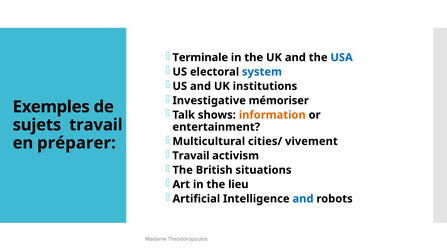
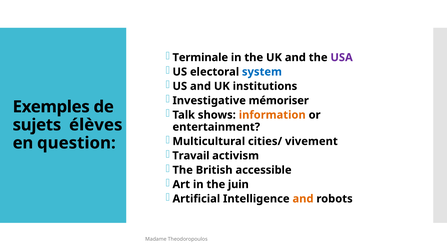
USA colour: blue -> purple (342, 58)
sujets travail: travail -> élèves (96, 125)
préparer: préparer -> question (76, 143)
situations: situations -> accessible (264, 170)
lieu: lieu -> juin (238, 185)
and colour: blue -> orange (303, 199)
